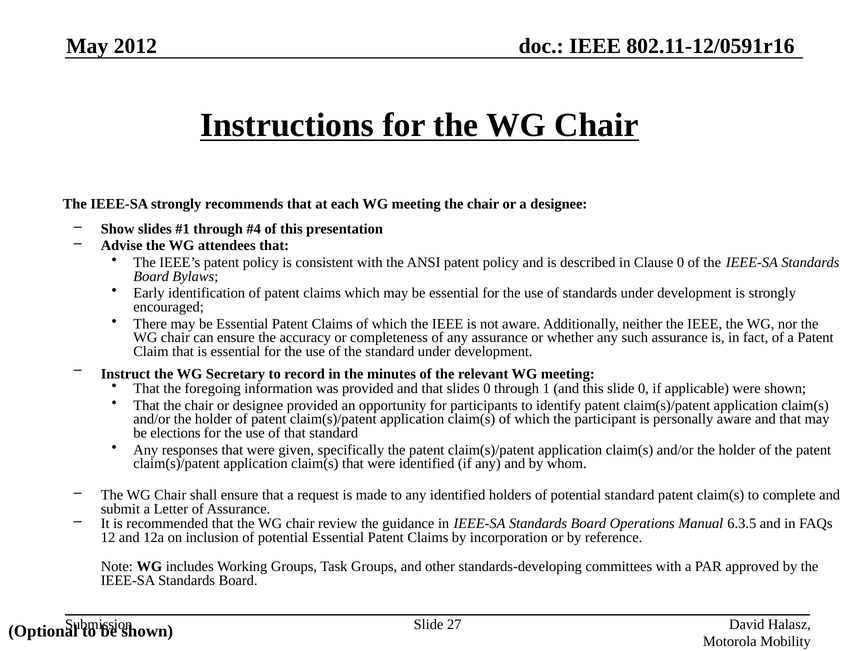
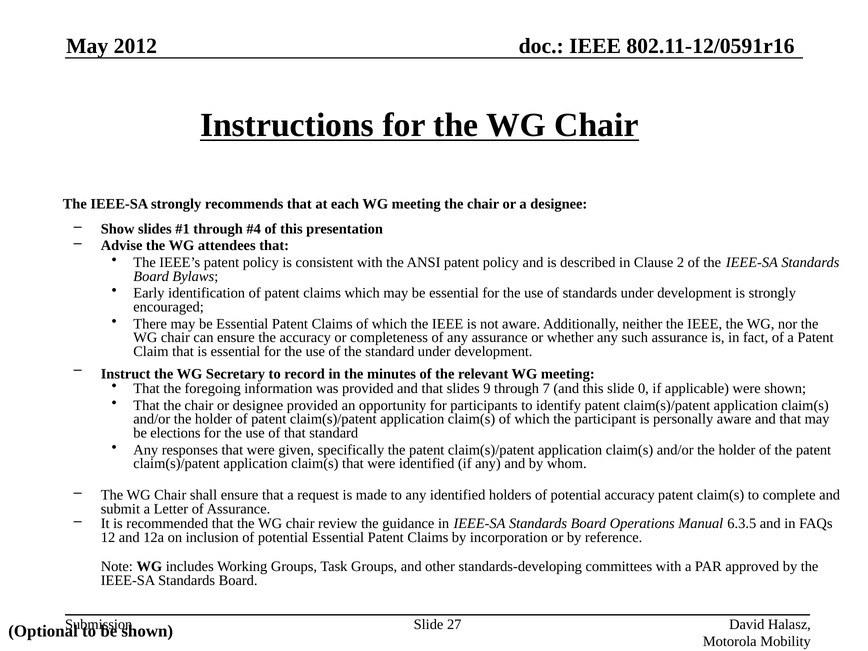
Clause 0: 0 -> 2 (680, 262)
slides 0: 0 -> 9 (487, 389)
1: 1 -> 7 (546, 389)
potential standard: standard -> accuracy (630, 495)
